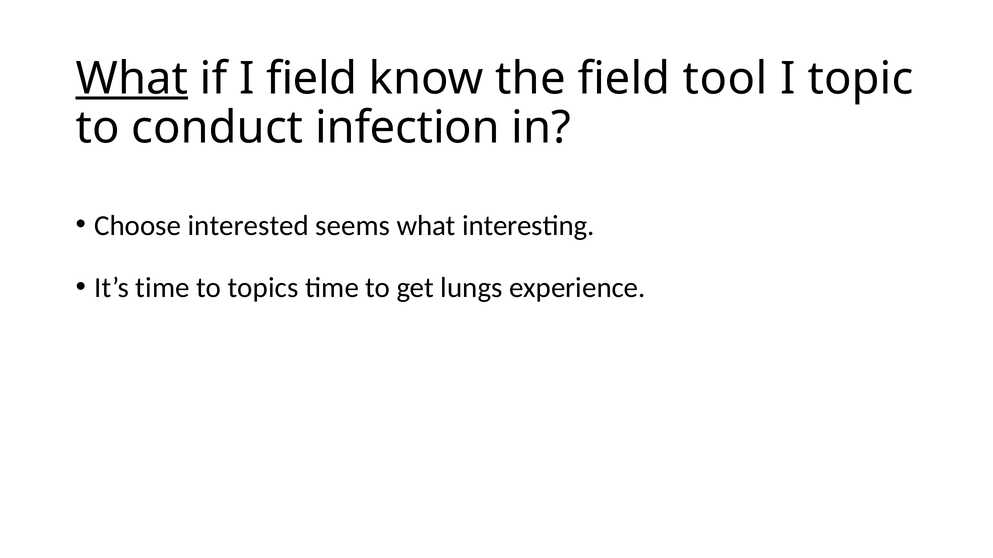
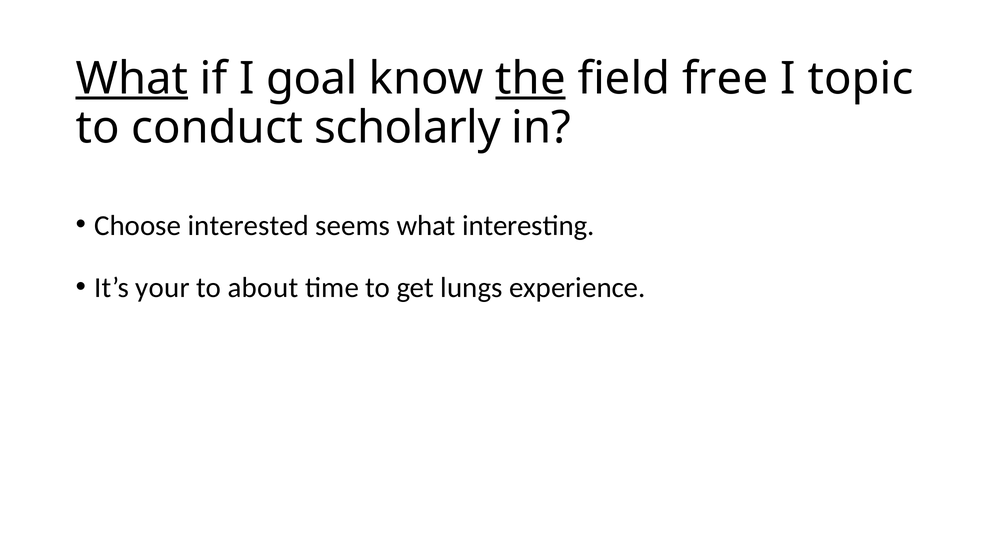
I field: field -> goal (312, 79)
the underline: none -> present (531, 79)
tool: tool -> free (725, 79)
infection: infection -> scholarly (408, 128)
It’s time: time -> your (163, 288)
topics: topics -> about (263, 288)
